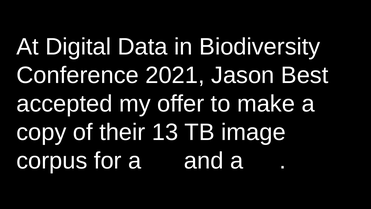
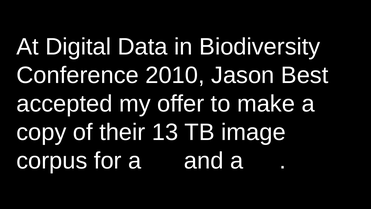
2021: 2021 -> 2010 (175, 75)
